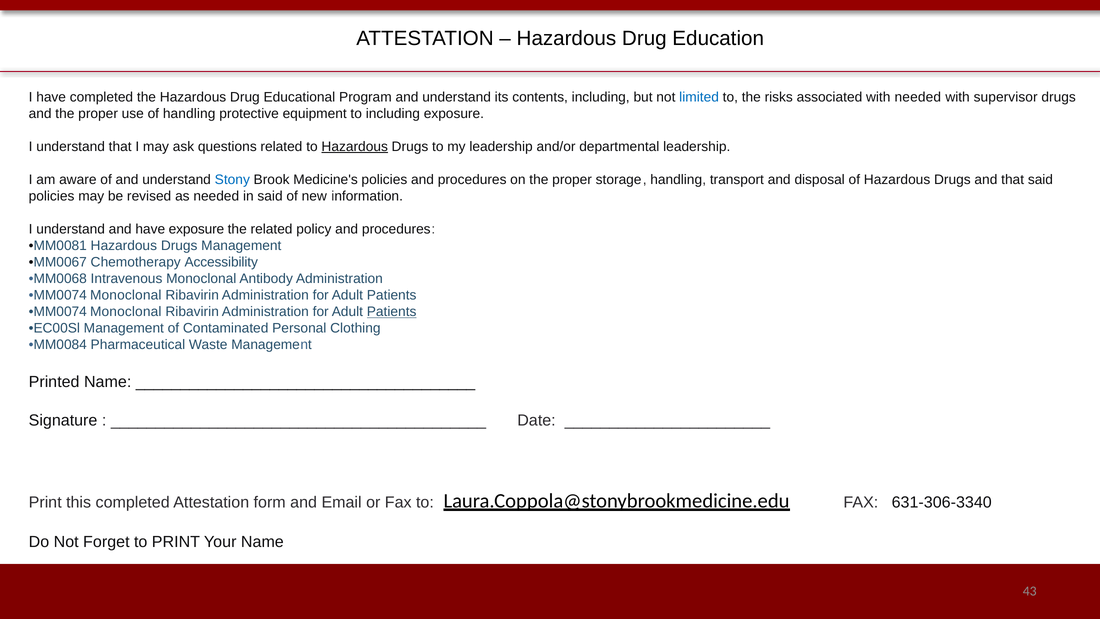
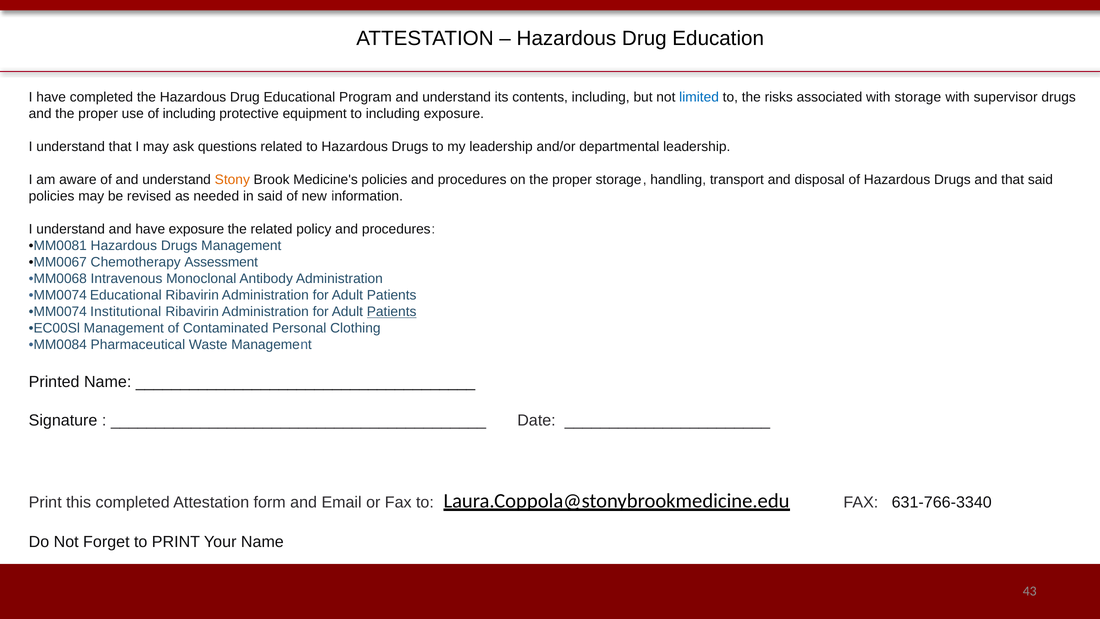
with needed: needed -> storage (918, 97)
of handling: handling -> including (189, 114)
Hazardous underline: present -> none (355, 147)
Stony colour: blue -> orange (232, 180)
Accessibility: Accessibility -> Assessment (221, 262)
Monoclonal: Monoclonal -> Educational (126, 295)
Monoclonal: Monoclonal -> Institutional (126, 312)
631-306-3340: 631-306-3340 -> 631-766-3340 (942, 502)
